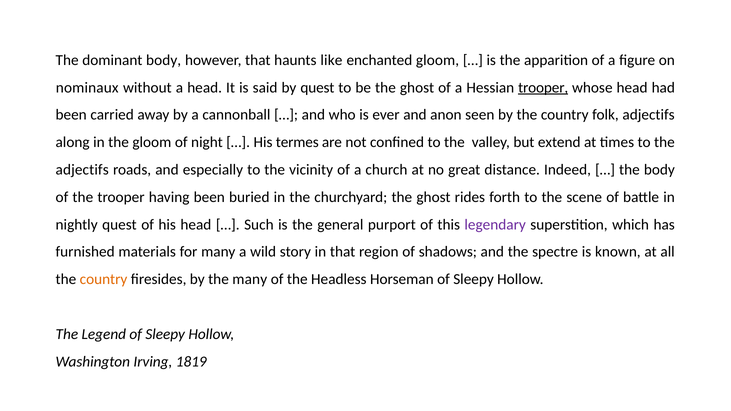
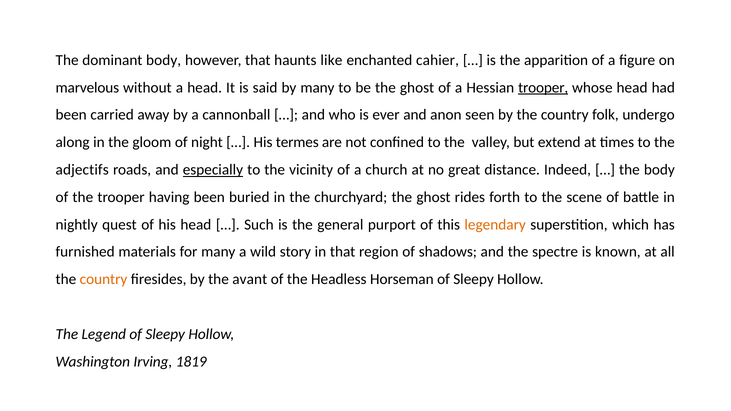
enchanted gloom: gloom -> cahier (438, 60)
nominaux: nominaux -> marvelous (87, 88)
by quest: quest -> many (317, 88)
folk adjectifs: adjectifs -> undergo (649, 115)
especially underline: none -> present (213, 170)
legendary colour: purple -> orange (495, 225)
the many: many -> avant (250, 279)
